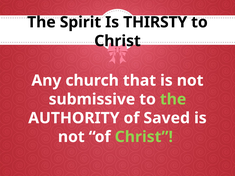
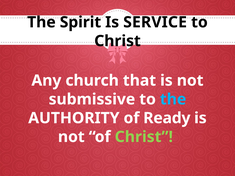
THIRSTY: THIRSTY -> SERVICE (155, 22)
the colour: light green -> light blue (173, 99)
Saved: Saved -> Ready (167, 118)
